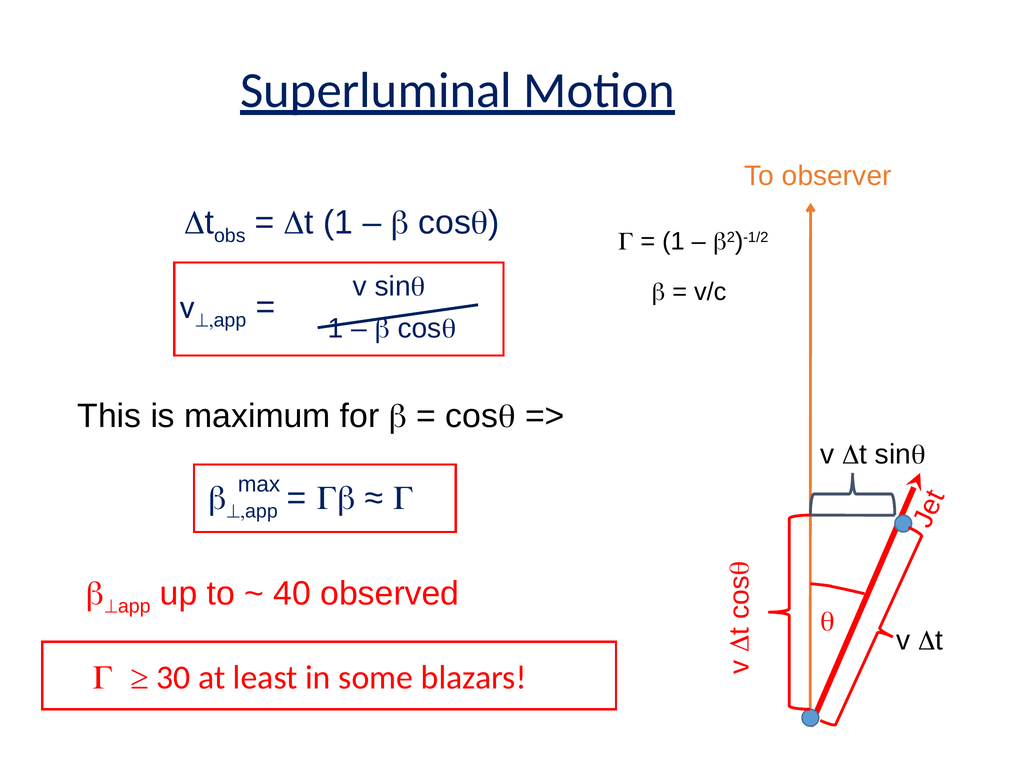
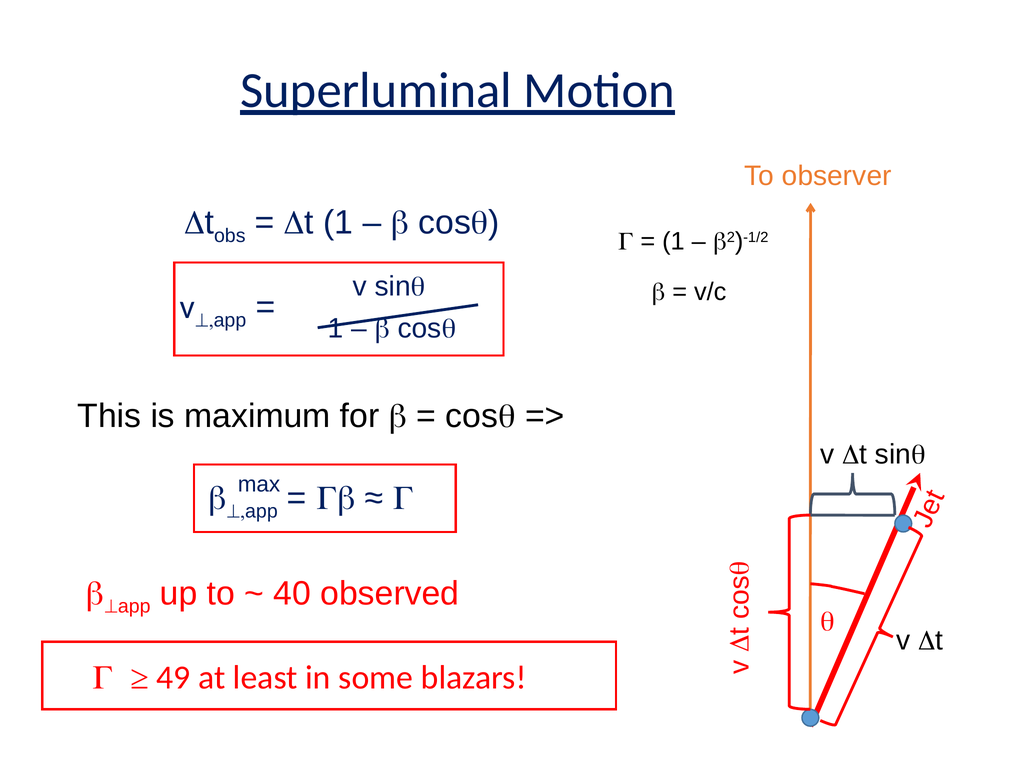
30: 30 -> 49 (173, 678)
